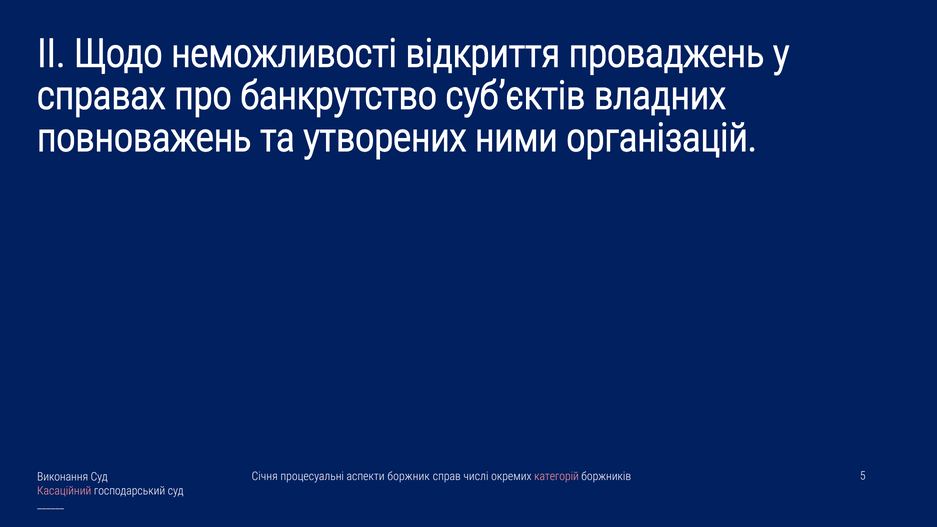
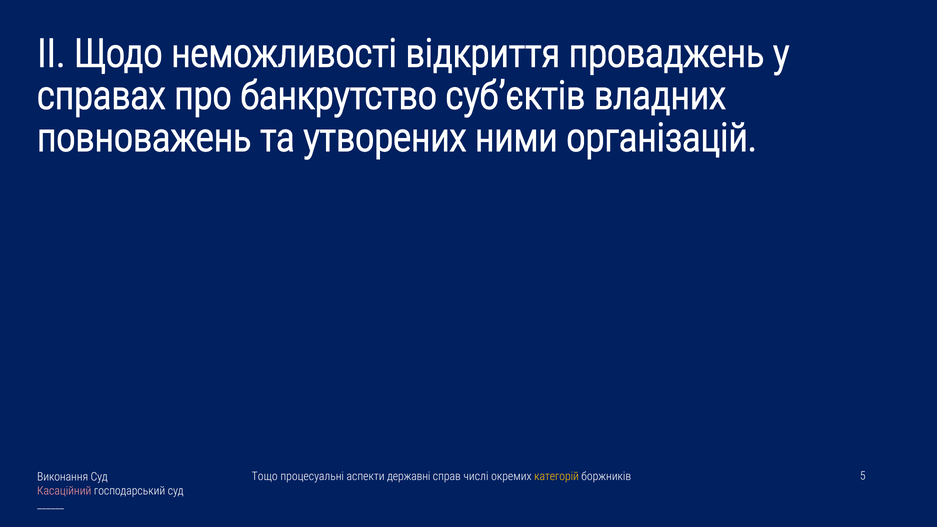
Січня: Січня -> Тощо (265, 477)
боржник: боржник -> державні (409, 477)
категорій colour: pink -> yellow (557, 477)
